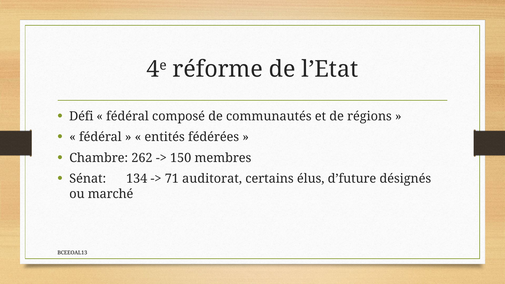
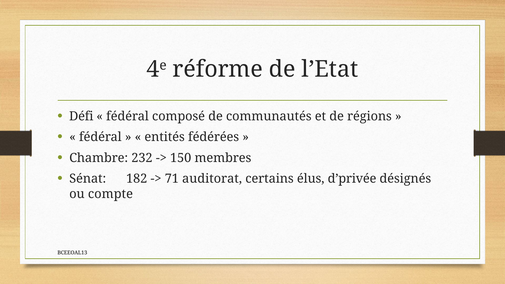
262: 262 -> 232 (142, 158)
134: 134 -> 182 (137, 179)
d’future: d’future -> d’privée (352, 179)
marché: marché -> compte (110, 194)
